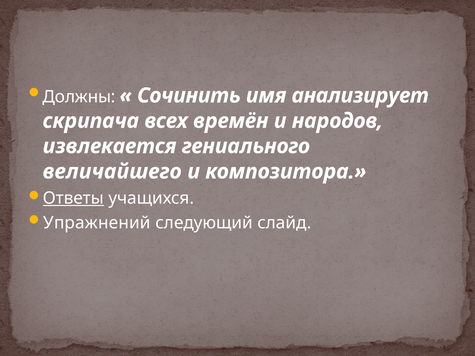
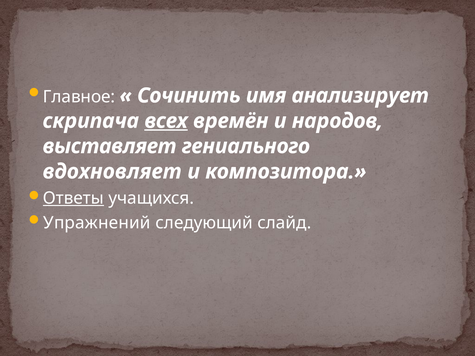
Должны: Должны -> Главное (79, 97)
всех underline: none -> present (166, 121)
извлекается: извлекается -> выставляет (110, 146)
величайшего: величайшего -> вдохновляет (112, 172)
